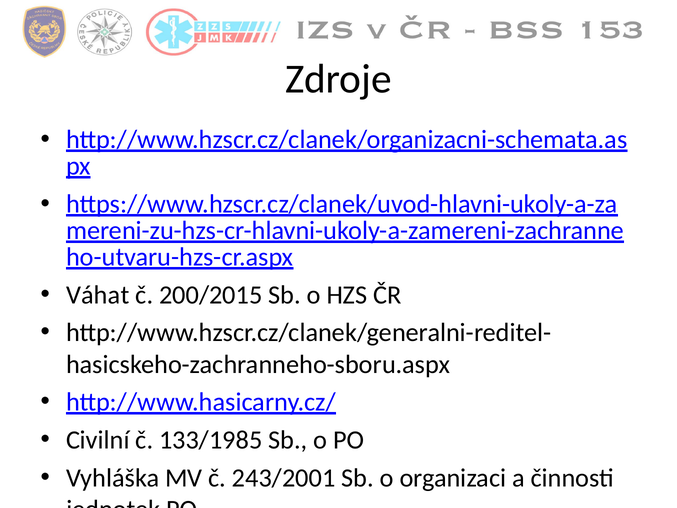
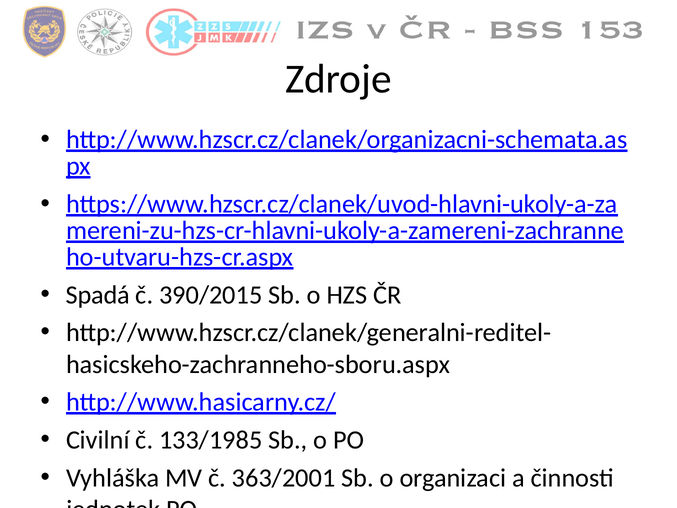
Váhat: Váhat -> Spadá (98, 295)
200/2015: 200/2015 -> 390/2015 (211, 295)
243/2001: 243/2001 -> 363/2001 (284, 478)
